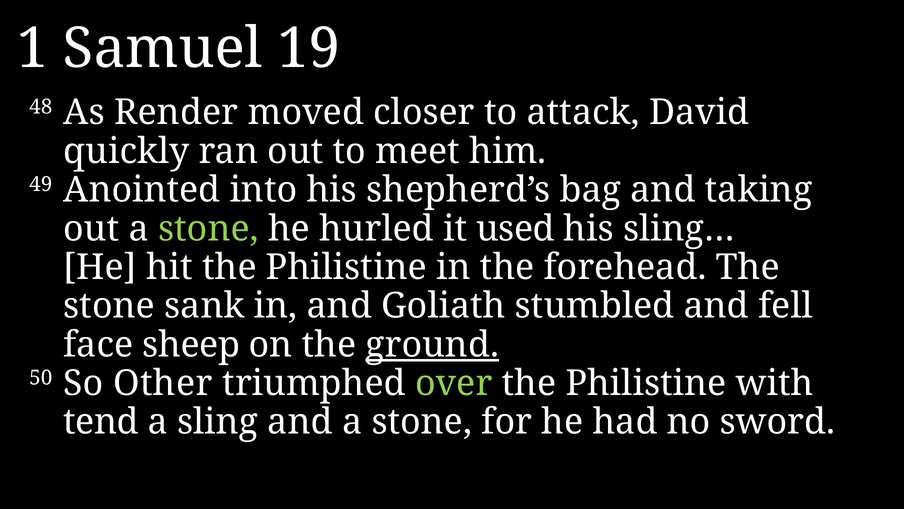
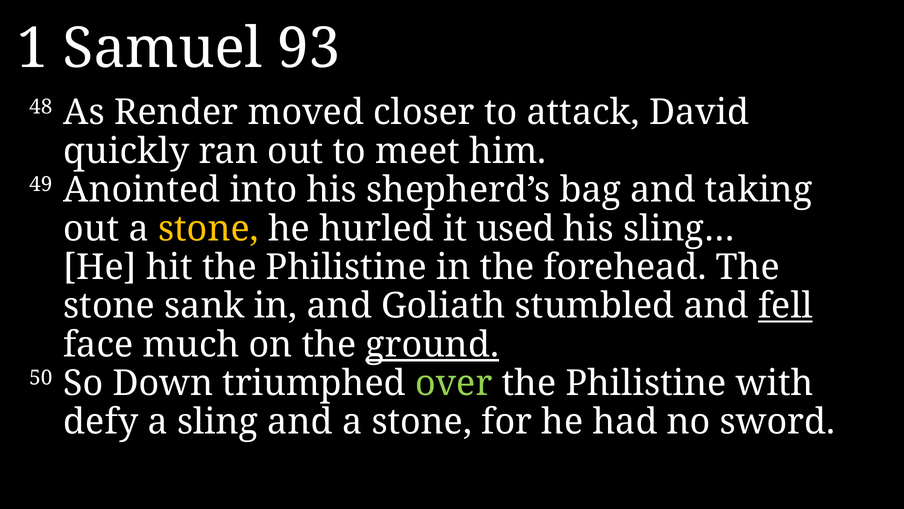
19: 19 -> 93 (309, 48)
stone colour: light green -> yellow (208, 228)
fell underline: none -> present (785, 306)
sheep: sheep -> much (191, 344)
Other: Other -> Down (163, 383)
tend: tend -> defy (101, 422)
